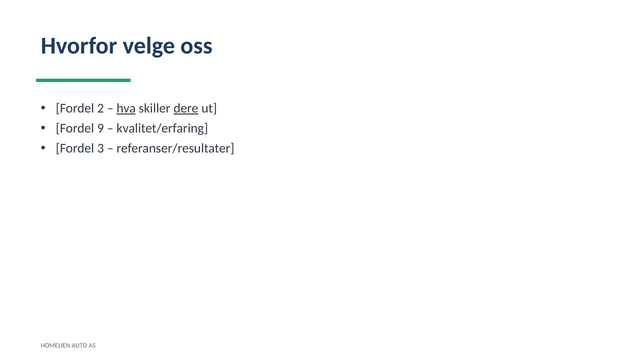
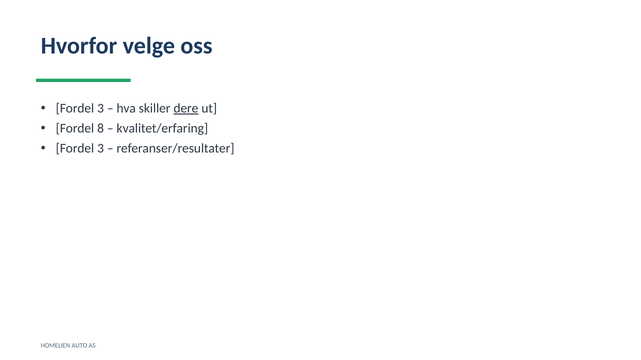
2: 2 -> 3 (101, 109)
hva underline: present -> none (126, 109)
9: 9 -> 8 (101, 129)
